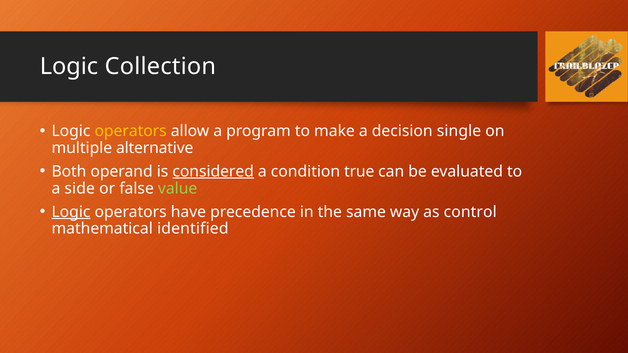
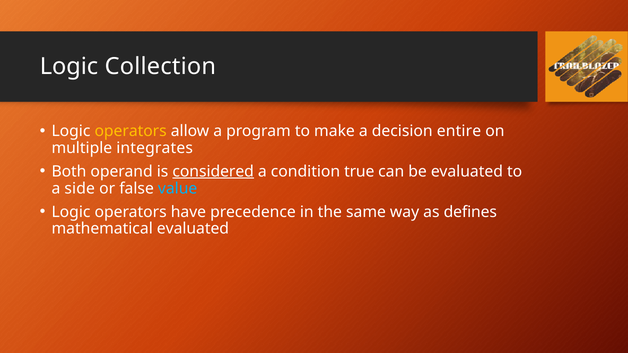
single: single -> entire (459, 131)
alternative: alternative -> integrates (155, 148)
value colour: light green -> light blue (178, 189)
Logic underline: present -> none (71, 212)
control: control -> defines (470, 212)
mathematical identified: identified -> evaluated (193, 229)
